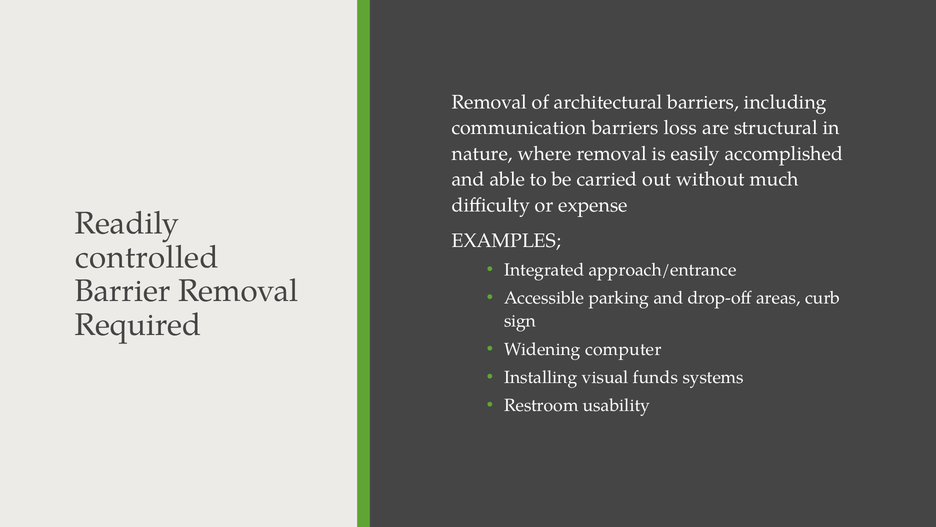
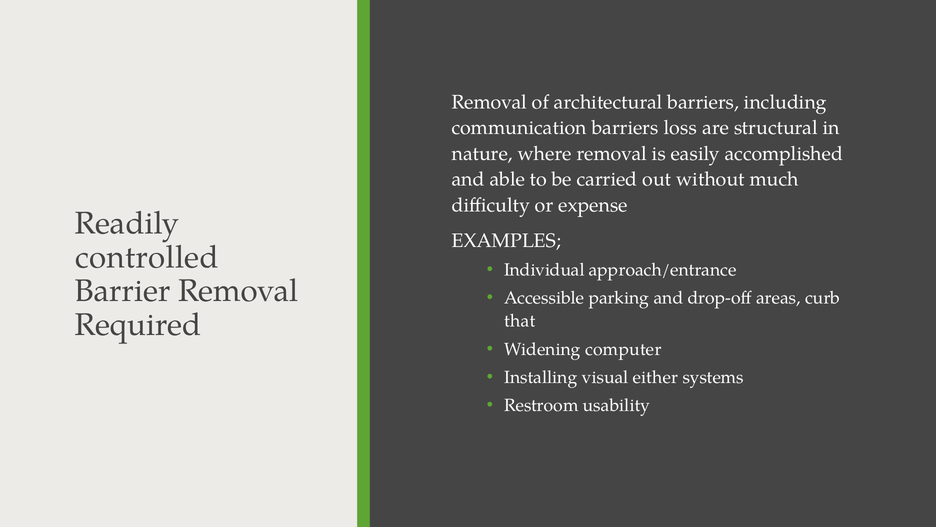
Integrated: Integrated -> Individual (544, 270)
sign: sign -> that (520, 321)
funds: funds -> either (655, 377)
